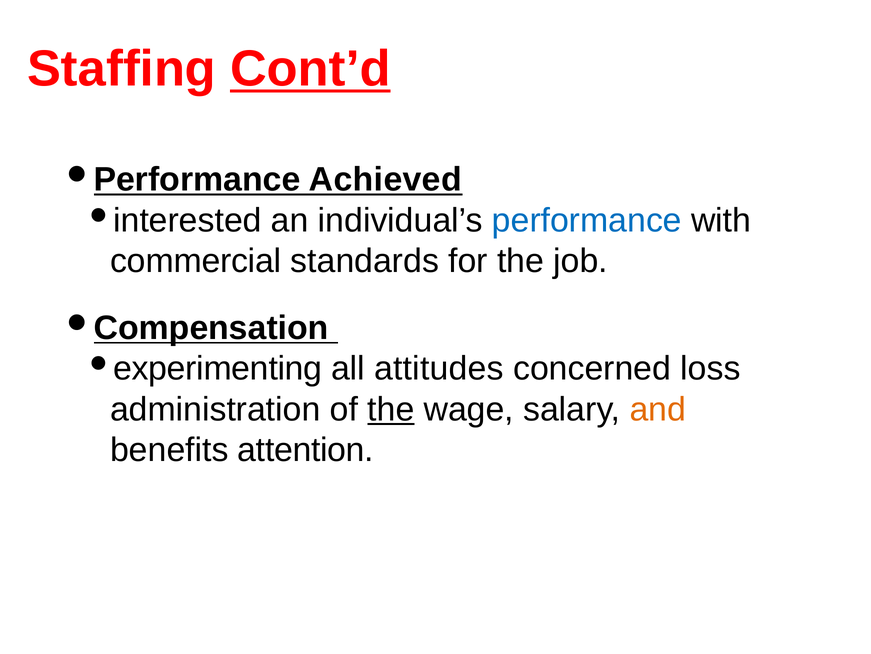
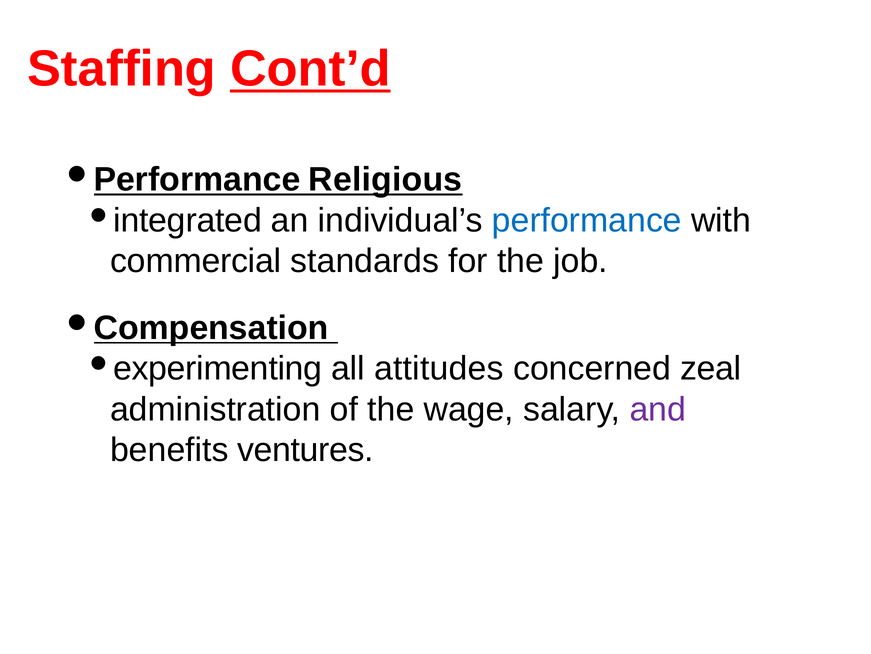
Achieved: Achieved -> Religious (385, 179)
interested: interested -> integrated (188, 220)
loss: loss -> zeal (711, 368)
the underline: present -> none (391, 409)
and colour: orange -> purple (658, 409)
attention: attention -> ventures (306, 450)
